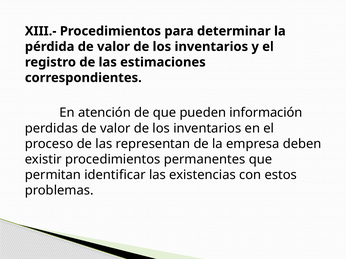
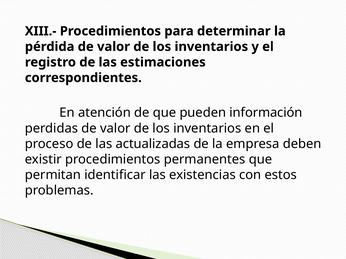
representan: representan -> actualizadas (153, 144)
